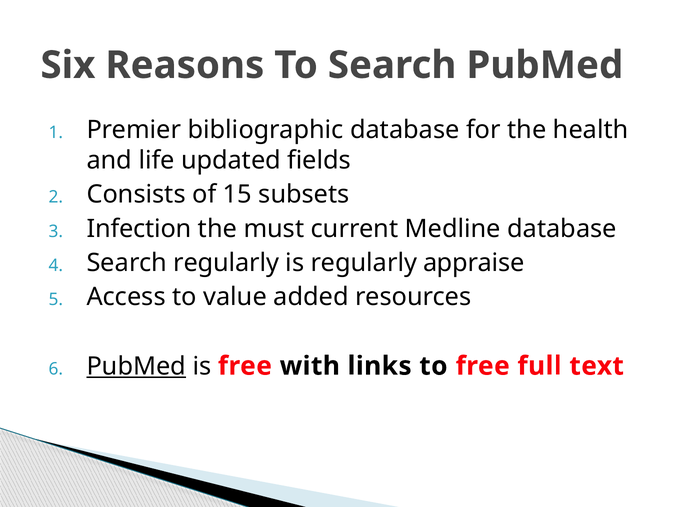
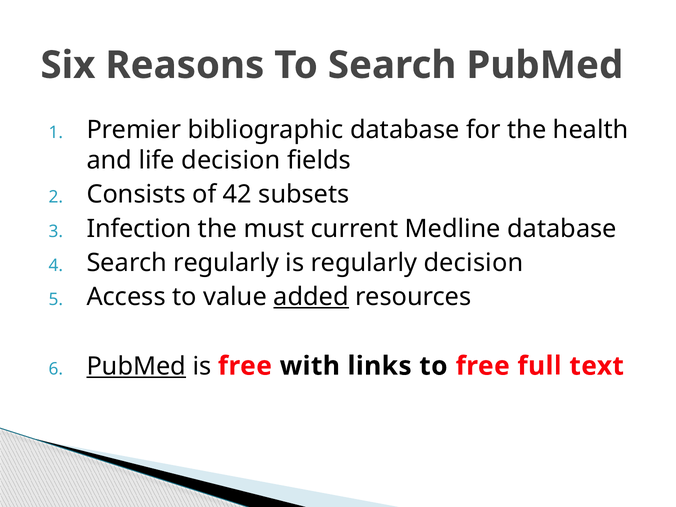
life updated: updated -> decision (231, 160)
15: 15 -> 42 (237, 194)
regularly appraise: appraise -> decision (473, 263)
added underline: none -> present (311, 297)
